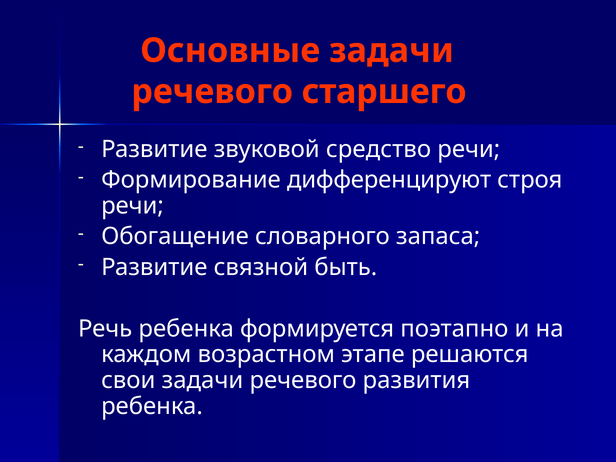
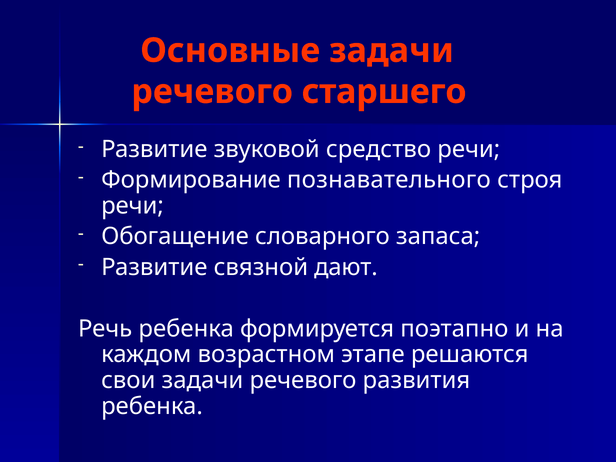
дифференцируют: дифференцируют -> познавательного (389, 180)
быть: быть -> дают (346, 267)
